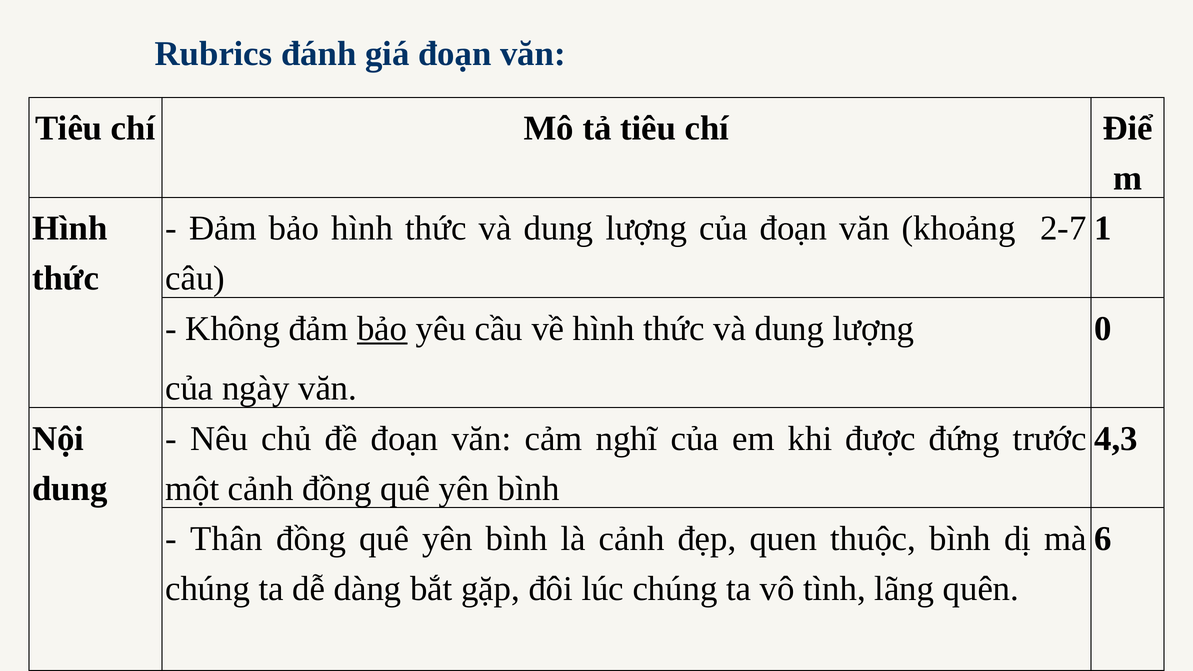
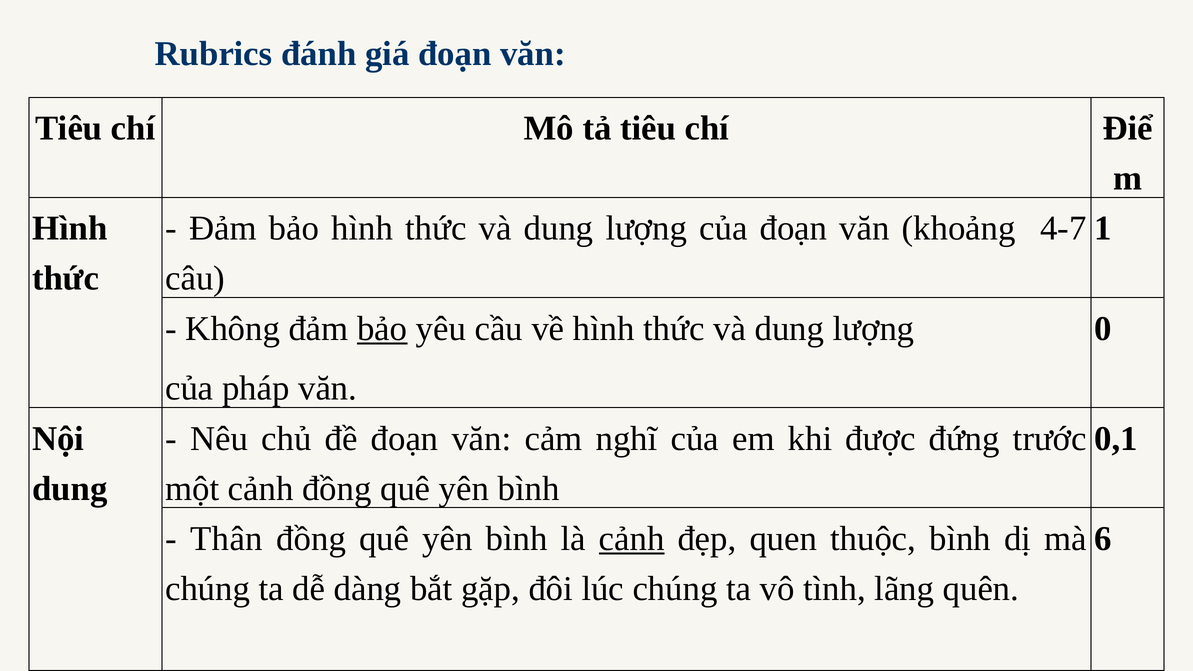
2-7: 2-7 -> 4-7 (1063, 229)
ngày: ngày -> pháp (256, 389)
4,3: 4,3 -> 0,1 (1116, 439)
cảnh underline: none -> present (632, 539)
